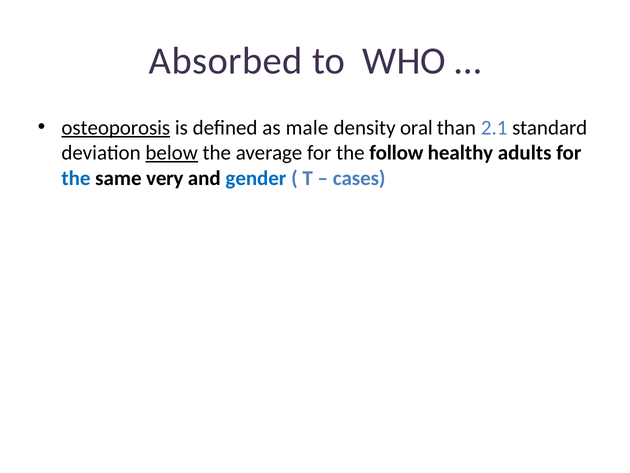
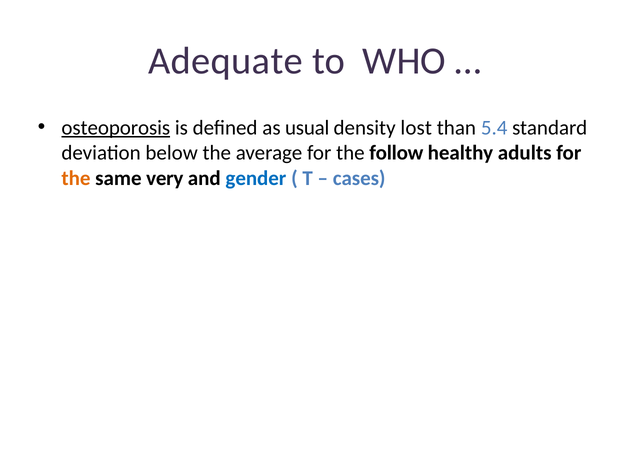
Absorbed: Absorbed -> Adequate (226, 61)
male: male -> usual (307, 127)
oral: oral -> lost (416, 127)
2.1: 2.1 -> 5.4 (494, 127)
below underline: present -> none (172, 153)
the colour: blue -> orange (76, 178)
